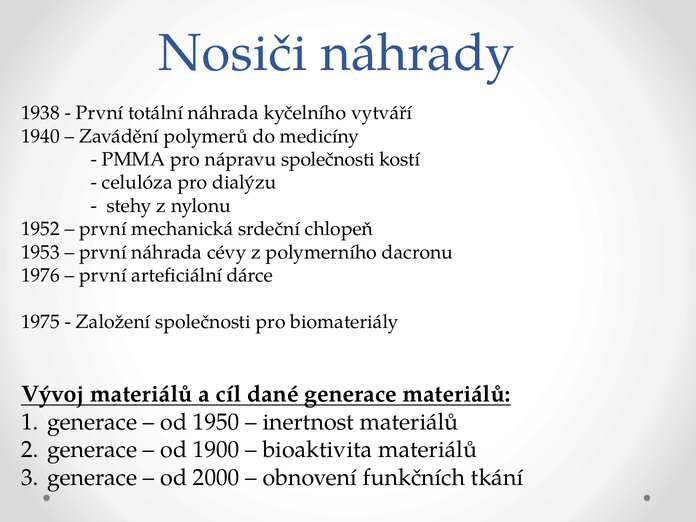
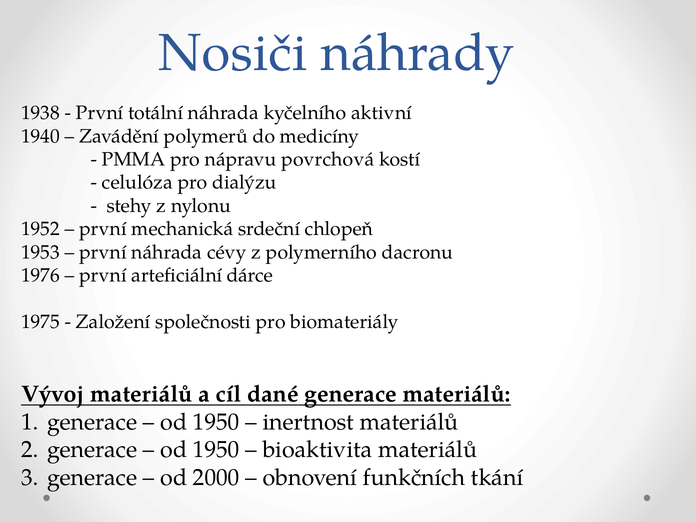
vytváří: vytváří -> aktivní (382, 113)
nápravu společnosti: společnosti -> povrchová (328, 159)
1900: 1900 -> 1950 (216, 450)
